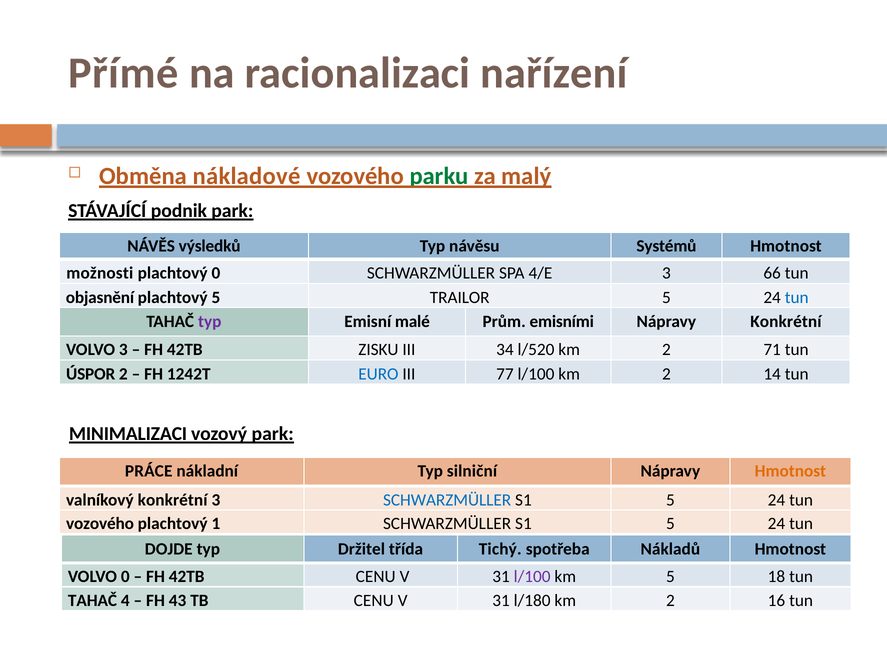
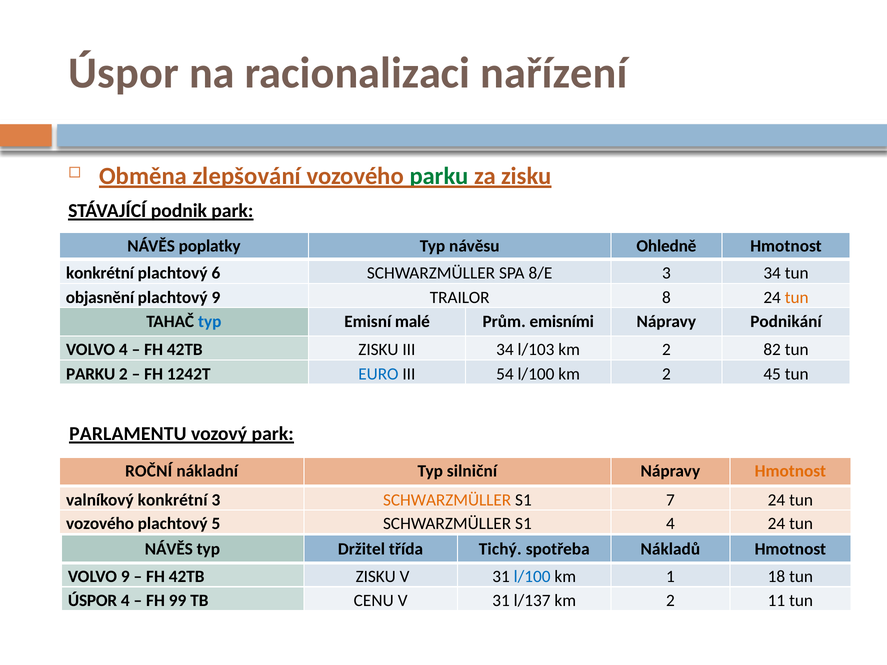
Přímé: Přímé -> Úspor (124, 73)
nákladové: nákladové -> zlepšování (247, 176)
za malý: malý -> zisku (526, 176)
výsledků: výsledků -> poplatky (210, 246)
Systémů: Systémů -> Ohledně (666, 246)
možnosti: možnosti -> konkrétní (100, 273)
plachtový 0: 0 -> 6 (216, 273)
4/E: 4/E -> 8/E (540, 273)
3 66: 66 -> 34 (772, 273)
plachtový 5: 5 -> 9 (216, 297)
TRAILOR 5: 5 -> 8 (666, 297)
tun colour: blue -> orange (797, 297)
typ colour: purple -> blue (210, 322)
Nápravy Konkrétní: Konkrétní -> Podnikání (786, 322)
VOLVO 3: 3 -> 4 (123, 350)
l/520: l/520 -> l/103 (536, 350)
71: 71 -> 82 (772, 350)
ÚSPOR: ÚSPOR -> PARKU (91, 374)
77: 77 -> 54 (505, 374)
14: 14 -> 45 (772, 374)
MINIMALIZACI: MINIMALIZACI -> PARLAMENTU (128, 434)
PRÁCE: PRÁCE -> ROČNÍ (149, 471)
SCHWARZMÜLLER colour: blue -> orange (447, 500)
5: 5 -> 7 (670, 500)
1: 1 -> 5 (216, 524)
5: 5 -> 4 (670, 524)
DOJDE: DOJDE -> NÁVĚS (169, 549)
VOLVO 0: 0 -> 9 (125, 577)
CENU: CENU -> ZISKU (376, 577)
l/100 colour: purple -> blue (532, 577)
km 5: 5 -> 1 (670, 577)
TAHAČ: TAHAČ -> ÚSPOR (93, 601)
43: 43 -> 99 (178, 601)
l/180: l/180 -> l/137 (532, 601)
16: 16 -> 11 (776, 601)
